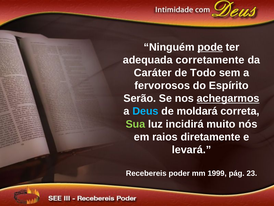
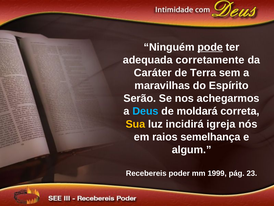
Todo: Todo -> Terra (203, 73)
fervorosos: fervorosos -> maravilhas (162, 85)
achegarmos underline: present -> none (228, 98)
Sua colour: light green -> yellow (135, 124)
muito: muito -> igreja (221, 124)
diretamente: diretamente -> semelhança (210, 137)
levará: levará -> algum (192, 149)
